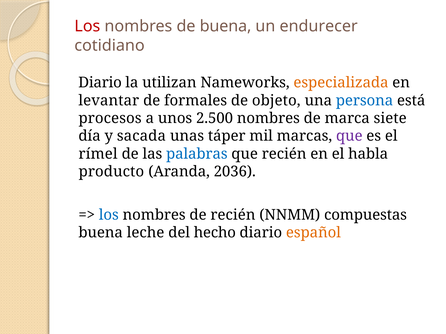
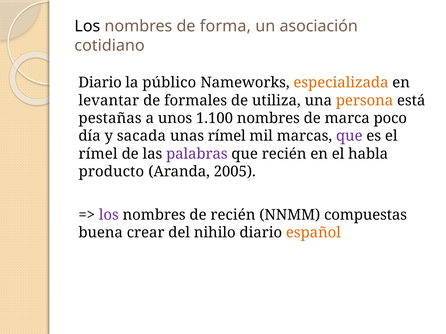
Los colour: red -> black (87, 26)
de buena: buena -> forma (225, 26)
endurecer: endurecer -> asociación (319, 26)
utilizan: utilizan -> público (169, 83)
objeto: objeto -> utiliza (276, 101)
persona colour: blue -> orange (365, 101)
procesos: procesos -> pestañas (110, 118)
2.500: 2.500 -> 1.100 (215, 118)
siete: siete -> poco (390, 118)
unas táper: táper -> rímel (227, 136)
palabras colour: blue -> purple (197, 154)
2036: 2036 -> 2005 (235, 172)
los colour: blue -> purple (109, 215)
leche: leche -> crear (146, 233)
hecho: hecho -> nihilo (215, 233)
